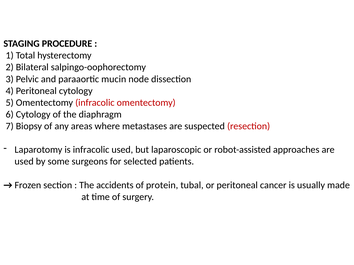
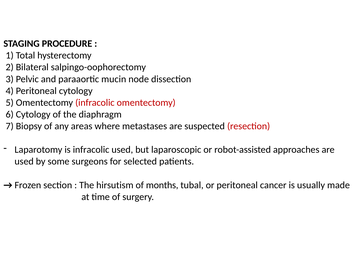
accidents: accidents -> hirsutism (115, 185)
protein: protein -> months (162, 185)
